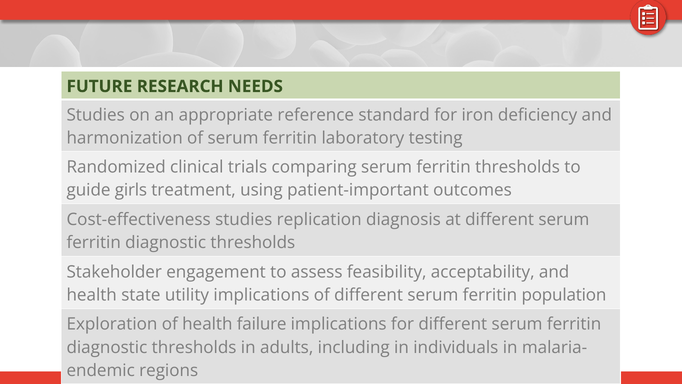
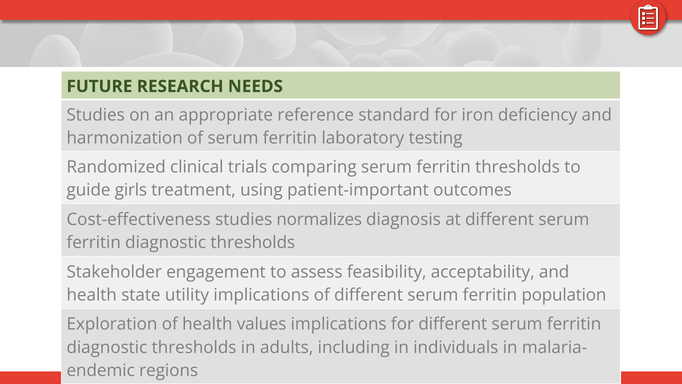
replication: replication -> normalizes (319, 219)
failure: failure -> values (262, 324)
